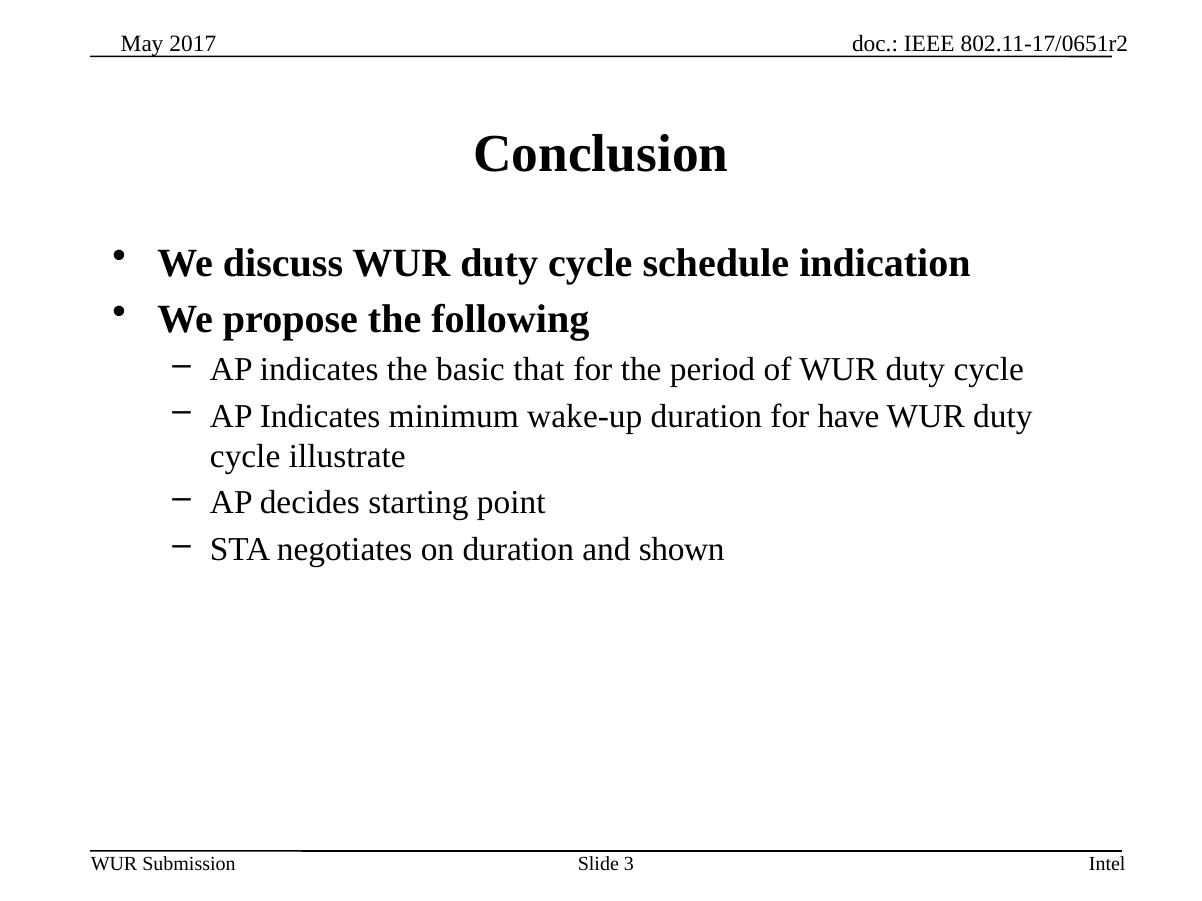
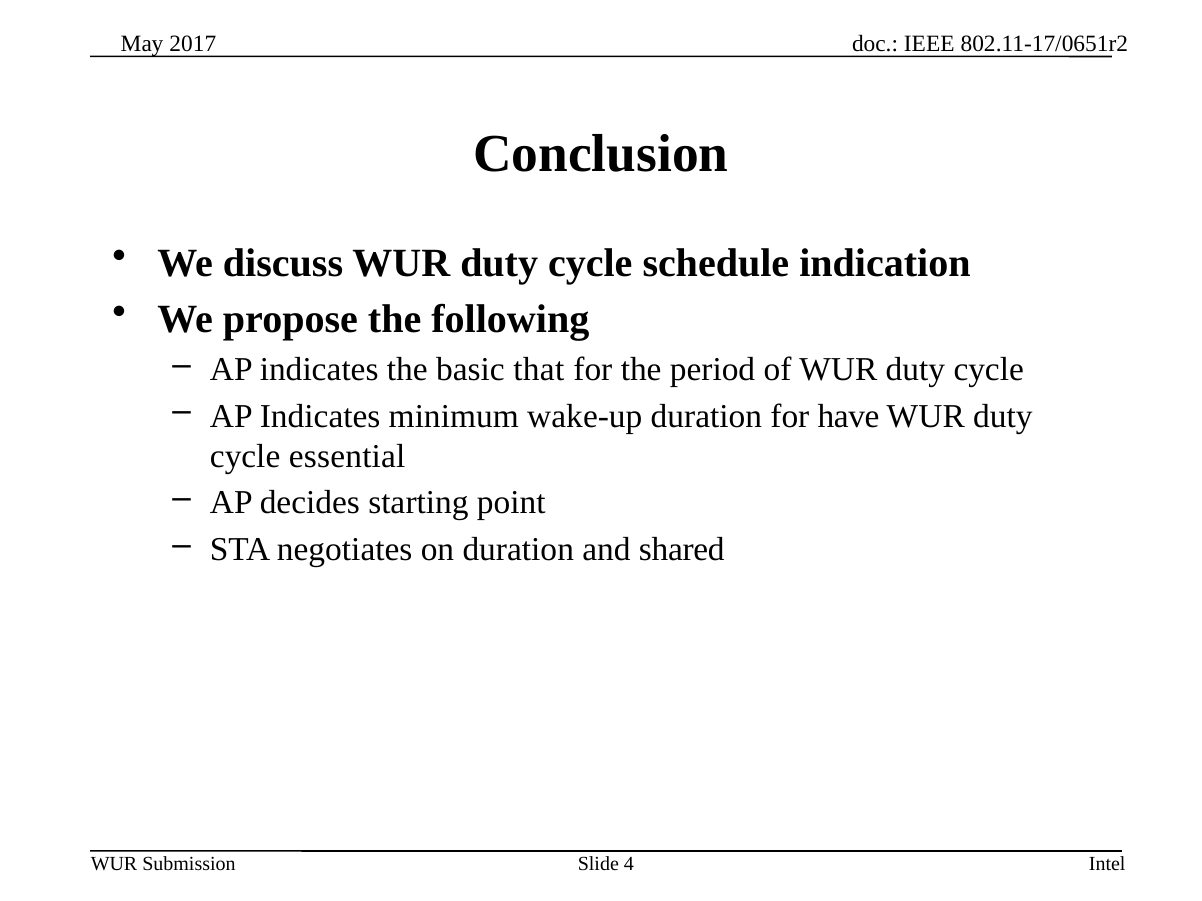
illustrate: illustrate -> essential (347, 456)
shown: shown -> shared (682, 550)
3: 3 -> 4 (629, 865)
